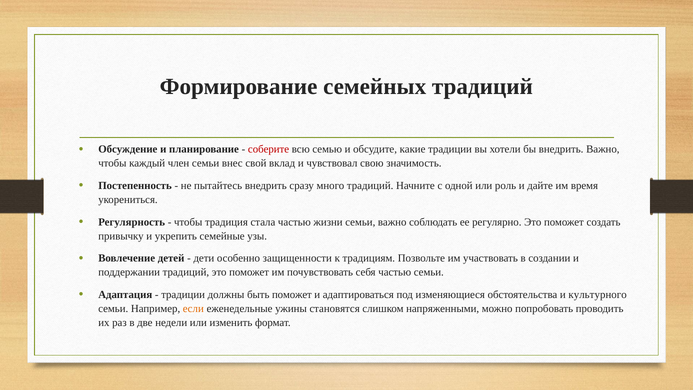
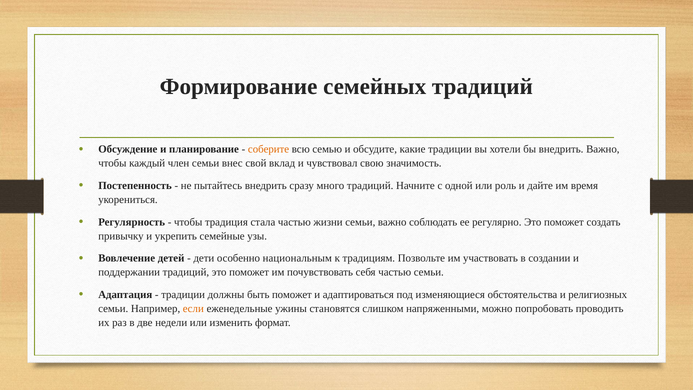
соберите colour: red -> orange (269, 149)
защищенности: защищенности -> национальным (297, 258)
культурного: культурного -> религиозных (598, 295)
